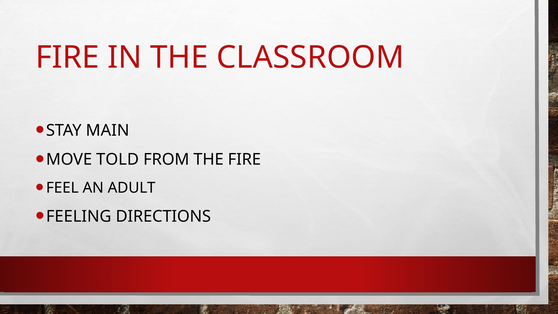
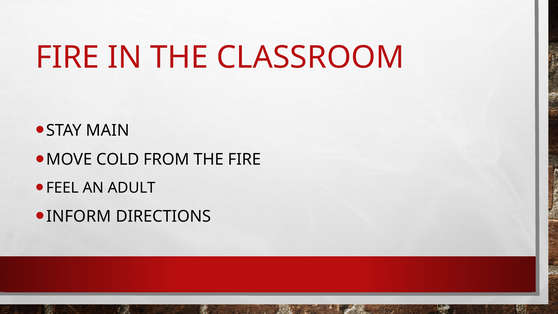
TOLD: TOLD -> COLD (118, 159)
FEELING: FEELING -> INFORM (79, 216)
